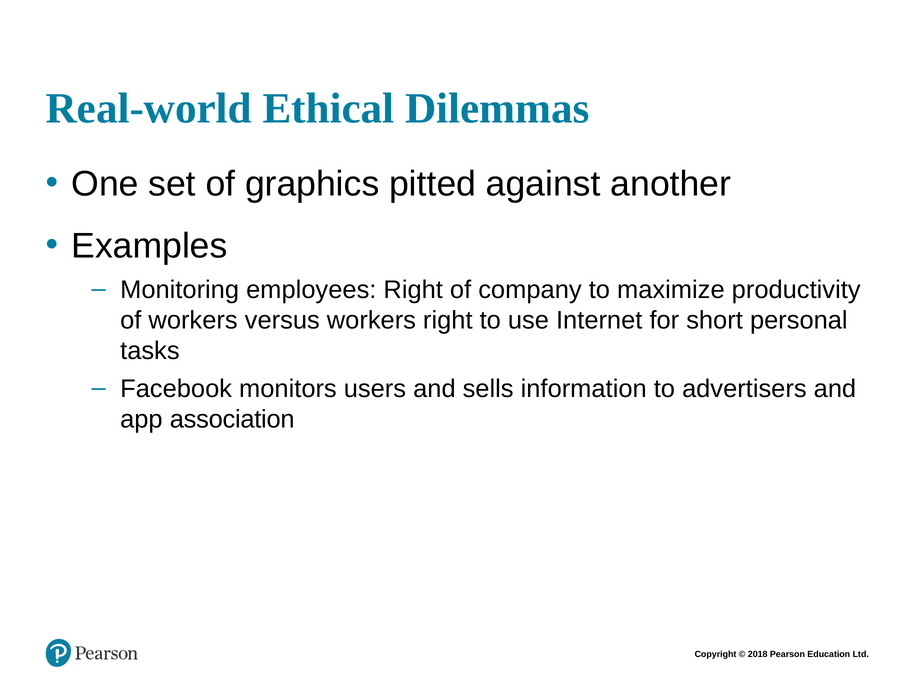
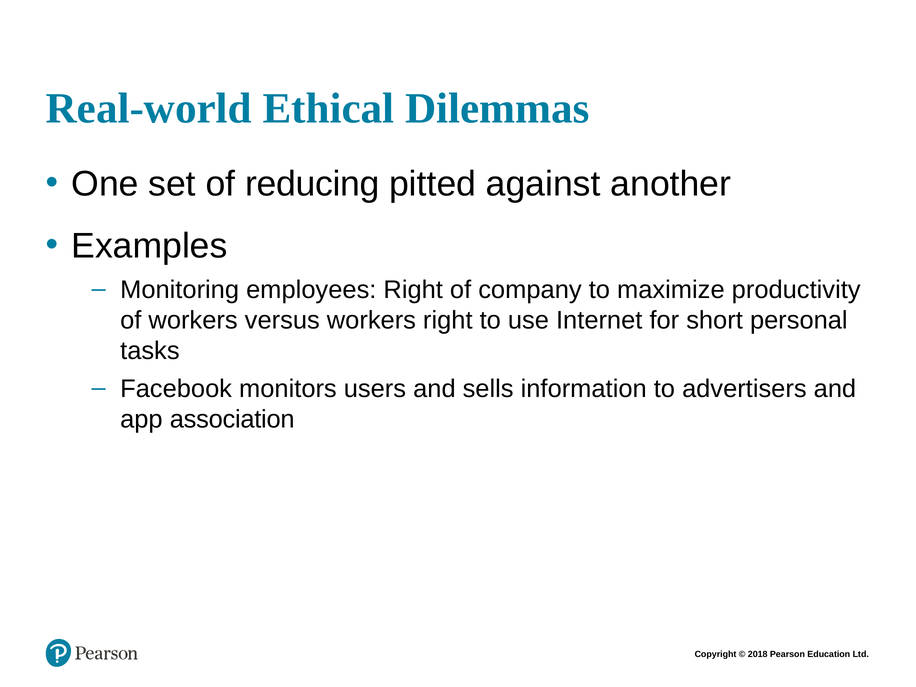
graphics: graphics -> reducing (312, 184)
